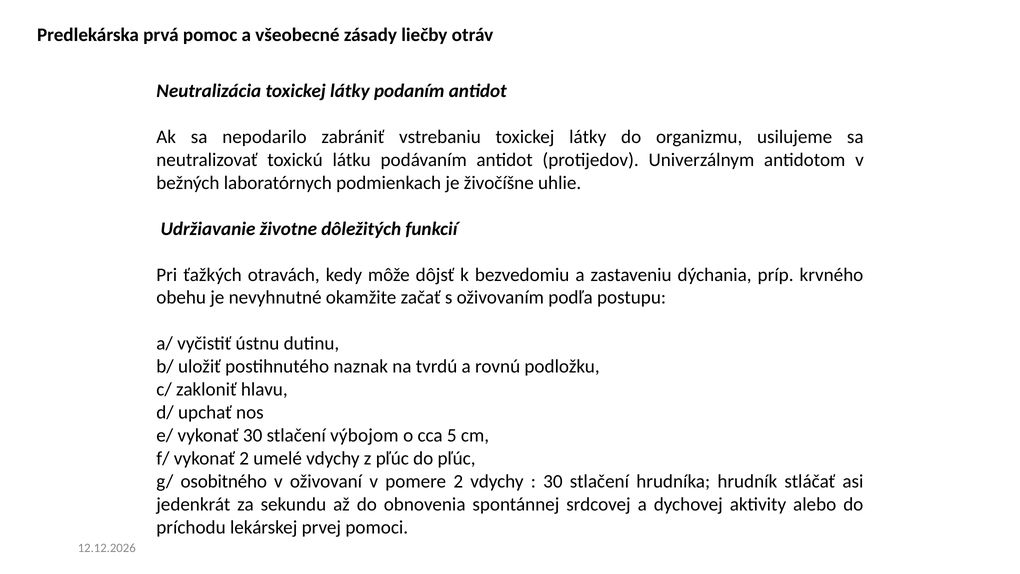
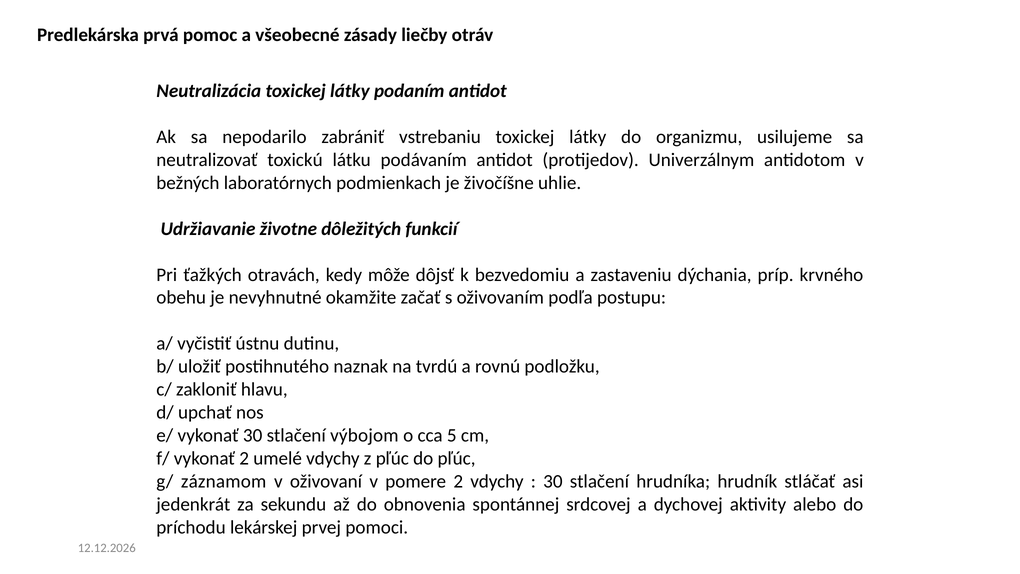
osobitného: osobitného -> záznamom (224, 481)
